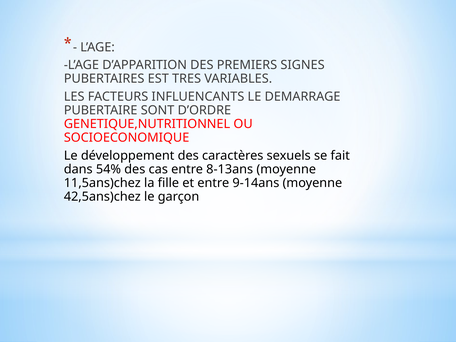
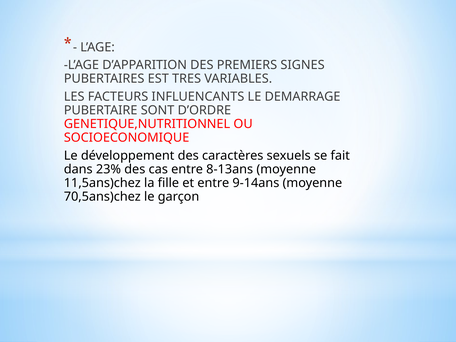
54%: 54% -> 23% (109, 169)
42,5ans)chez: 42,5ans)chez -> 70,5ans)chez (102, 197)
